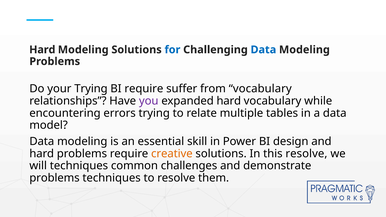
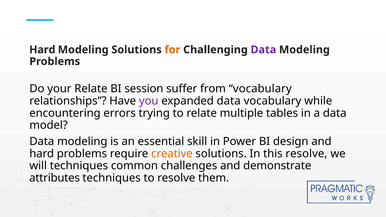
for colour: blue -> orange (172, 50)
Data colour: blue -> purple (263, 50)
your Trying: Trying -> Relate (91, 89)
BI require: require -> session (144, 89)
expanded hard: hard -> data (229, 101)
problems: problems -> attributes (55, 178)
